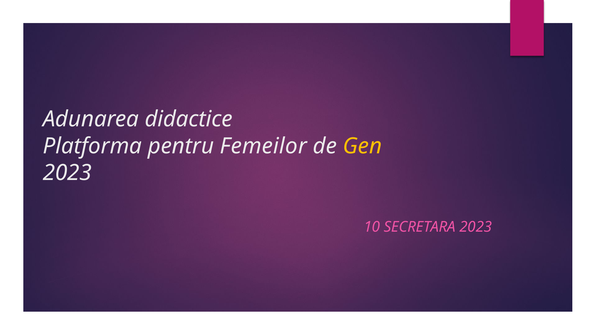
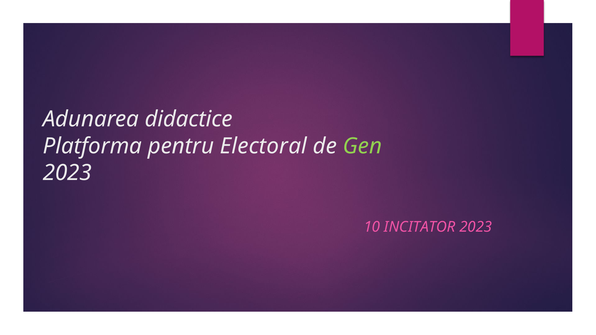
Femeilor: Femeilor -> Electoral (263, 146)
Gen colour: yellow -> light green (362, 146)
SECRETARA: SECRETARA -> INCITATOR (420, 227)
